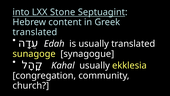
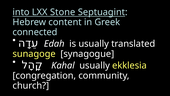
translated: translated -> connected (35, 32)
